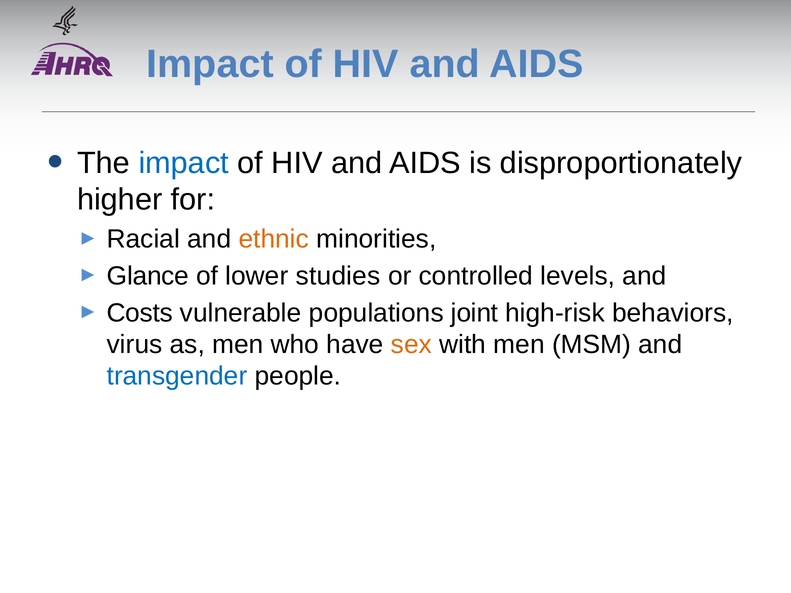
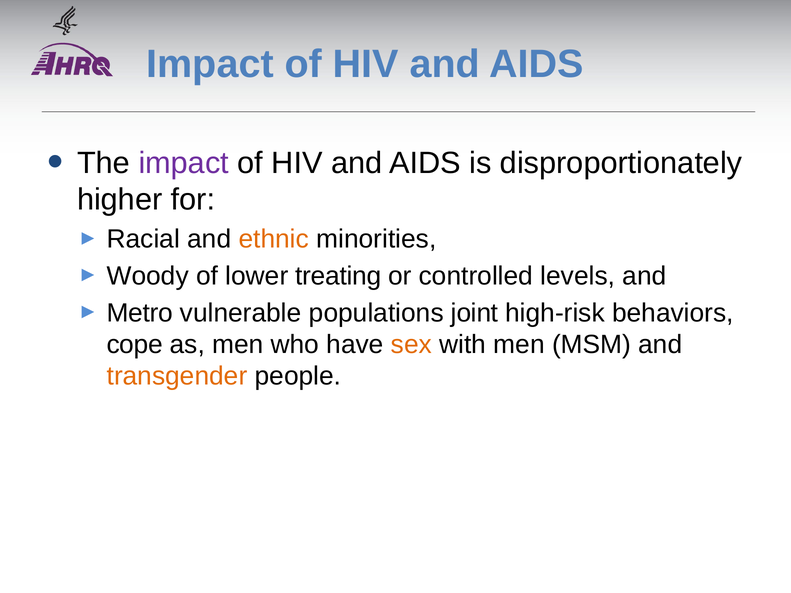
impact colour: blue -> purple (184, 163)
Glance: Glance -> Woody (148, 276)
studies: studies -> treating (338, 276)
Costs: Costs -> Metro (140, 313)
virus: virus -> cope (135, 345)
transgender colour: blue -> orange (177, 376)
